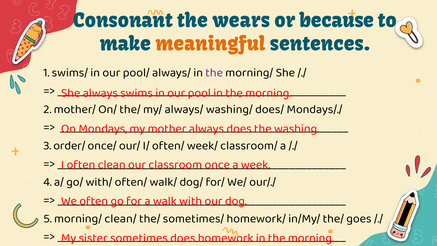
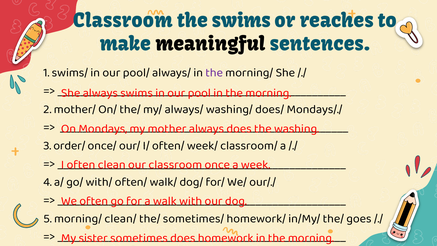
Consonant: Consonant -> Classroom (123, 21)
the wears: wears -> swims (241, 21)
because: because -> reaches (337, 21)
meaningful colour: orange -> black (210, 44)
